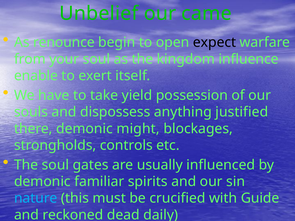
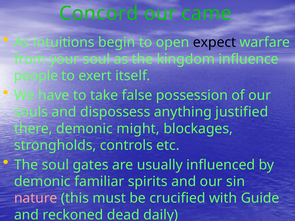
Unbelief: Unbelief -> Concord (99, 13)
renounce: renounce -> intuitions (64, 42)
enable: enable -> people (36, 76)
yield: yield -> false (137, 95)
nature colour: light blue -> pink (36, 198)
